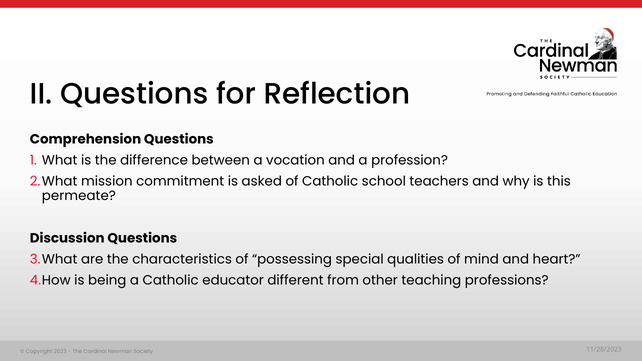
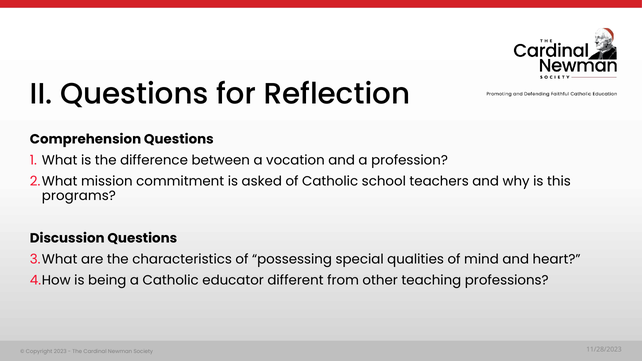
permeate: permeate -> programs (79, 196)
